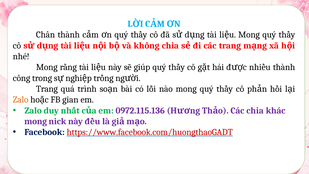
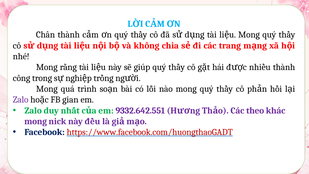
Trang: Trang -> Mong (47, 89)
Zalo colour: orange -> purple (21, 100)
0972.115.136: 0972.115.136 -> 9332.642.551 (140, 110)
Các chia: chia -> theo (255, 110)
